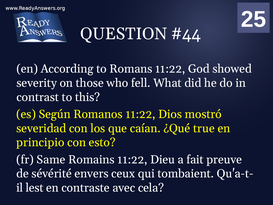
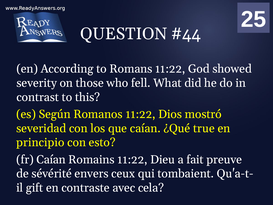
fr Same: Same -> Caían (51, 159)
lest: lest -> gift (35, 188)
